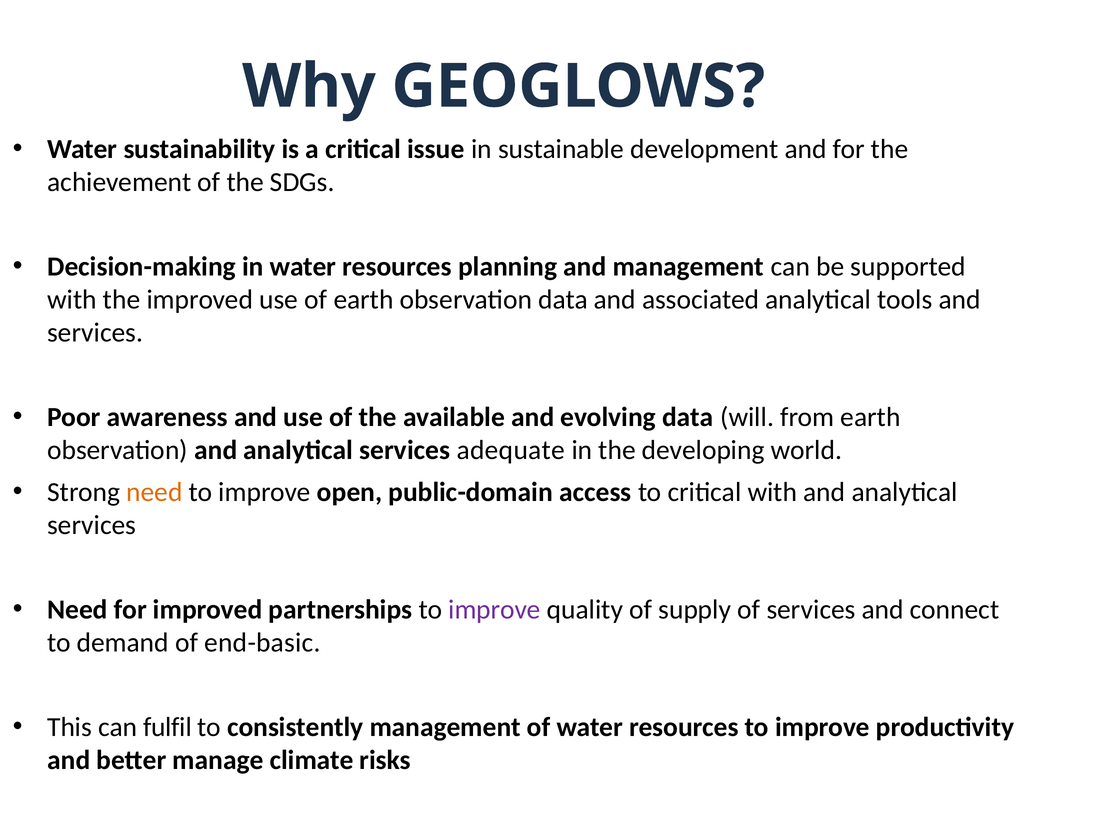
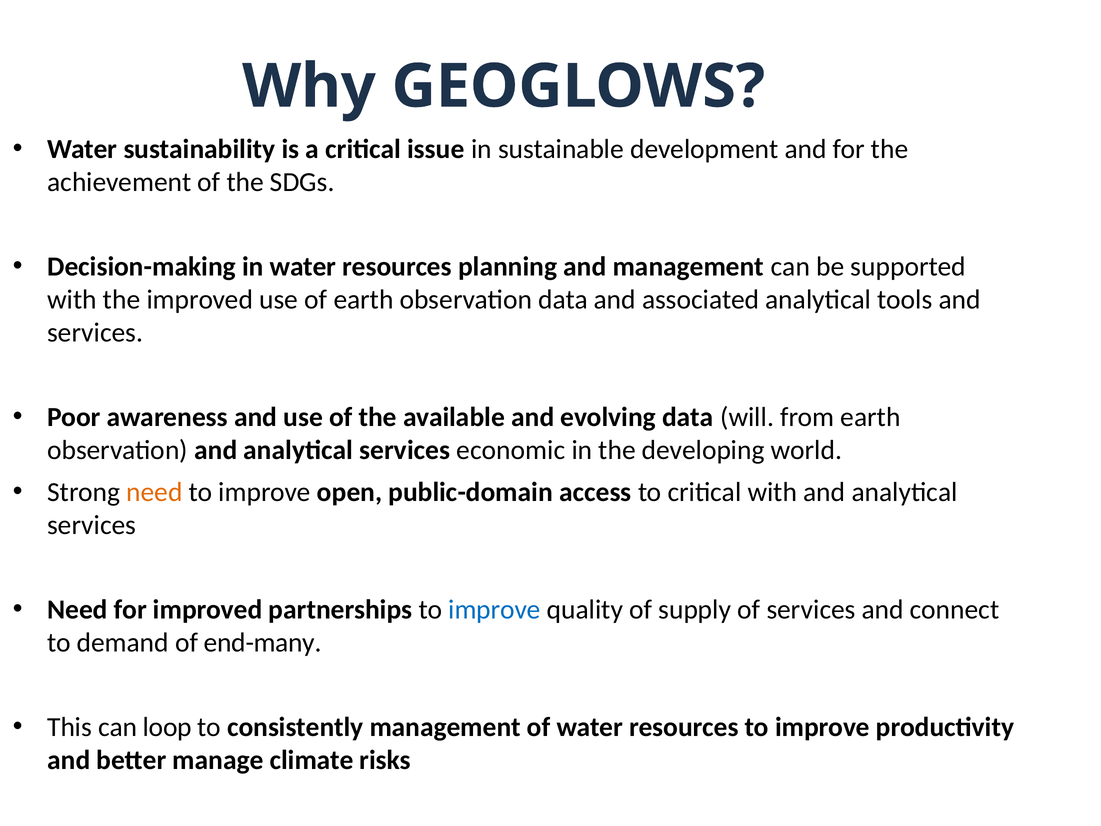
adequate: adequate -> economic (511, 450)
improve colour: purple -> blue (495, 610)
end-basic: end-basic -> end-many (263, 643)
fulfil: fulfil -> loop (167, 727)
